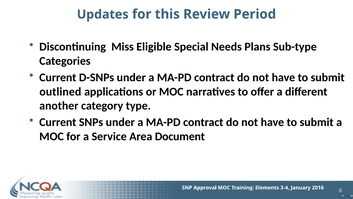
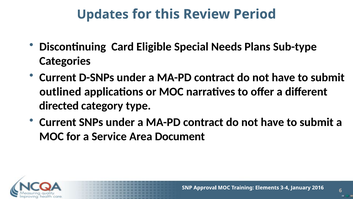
Miss: Miss -> Card (123, 47)
another: another -> directed (59, 106)
